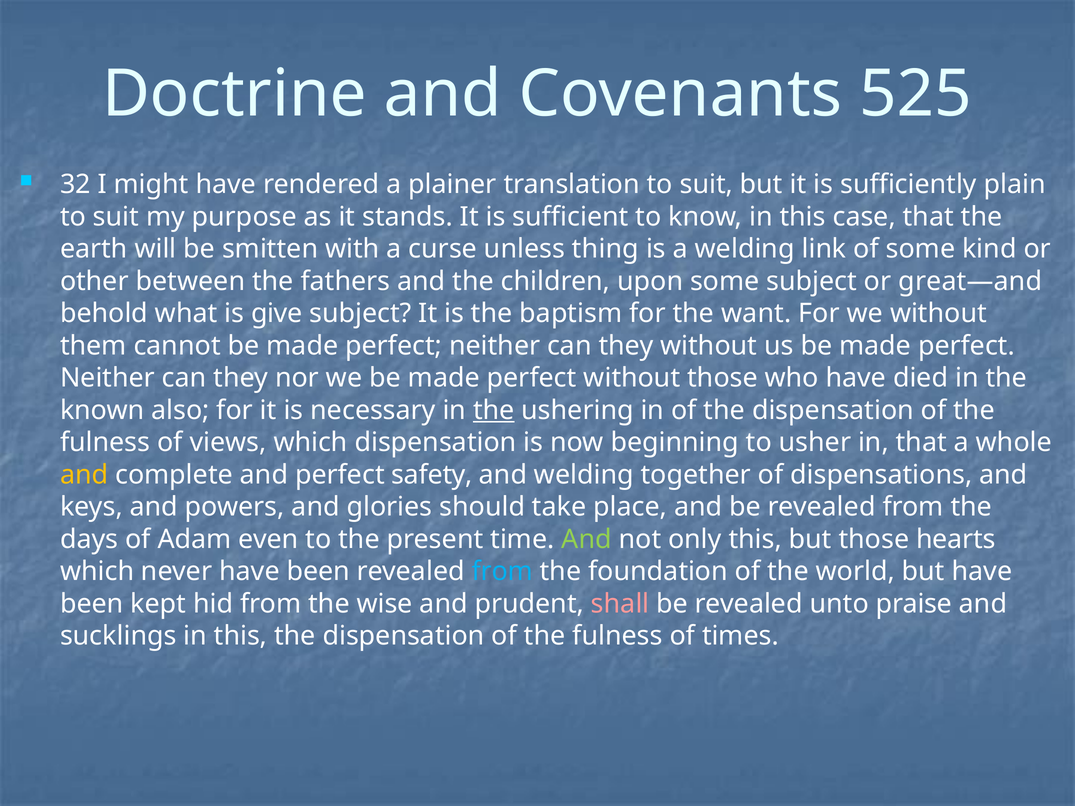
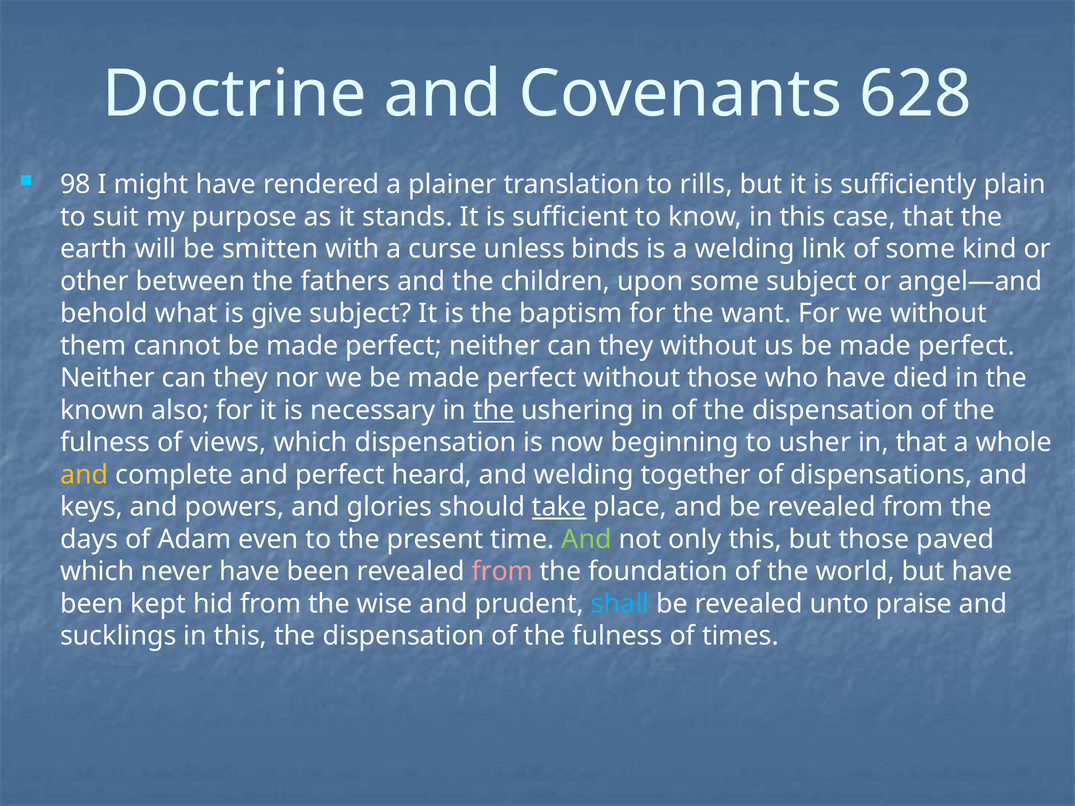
525: 525 -> 628 (916, 94)
32: 32 -> 98 (75, 185)
translation to suit: suit -> rills (706, 185)
thing: thing -> binds (606, 249)
great—and: great—and -> angel—and (970, 281)
safety: safety -> heard (432, 475)
take underline: none -> present (559, 507)
hearts: hearts -> paved (956, 539)
from colour: light blue -> pink (502, 572)
shall colour: pink -> light blue (620, 604)
